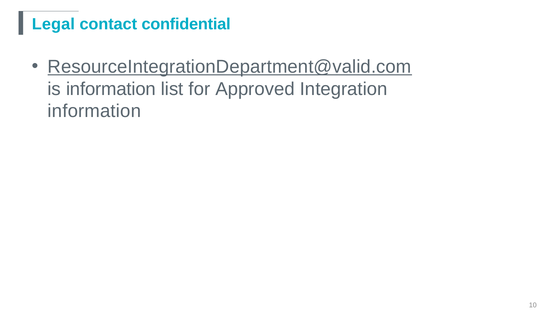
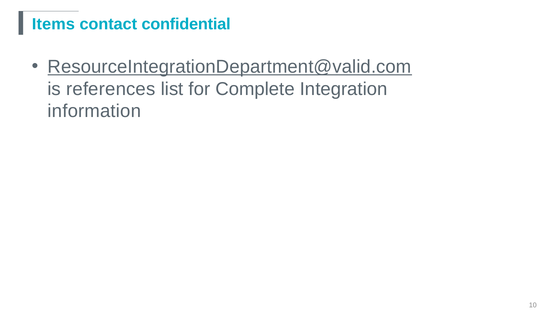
Legal: Legal -> Items (53, 24)
is information: information -> references (111, 89)
Approved: Approved -> Complete (255, 89)
